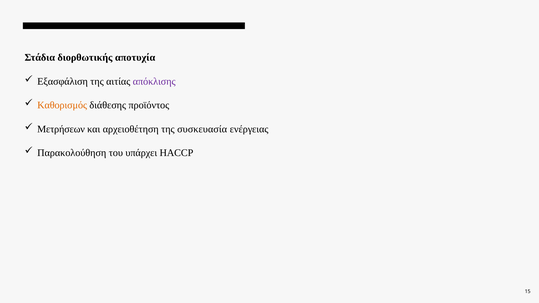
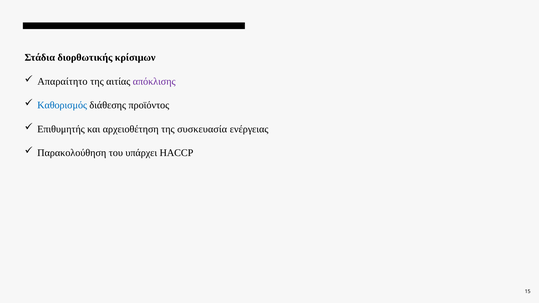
αποτυχία: αποτυχία -> κρίσιμων (135, 58)
Εξασφάλιση: Εξασφάλιση -> Απαραίτητο (62, 82)
Καθορισμός colour: orange -> blue (62, 105)
Μετρήσεων: Μετρήσεων -> Επιθυμητής (61, 129)
